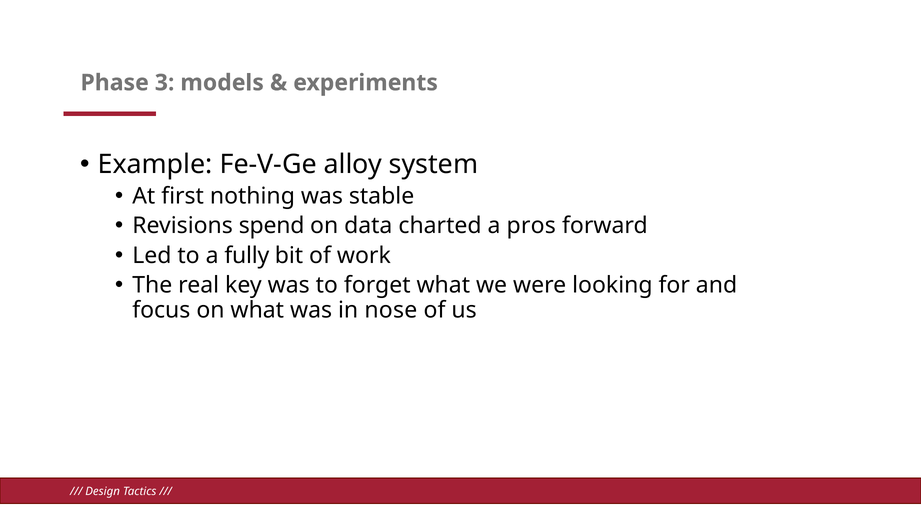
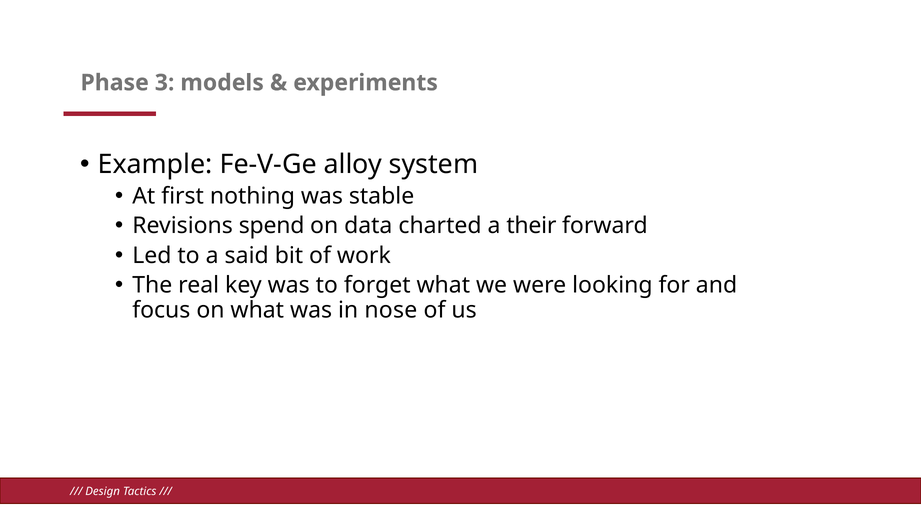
pros: pros -> their (531, 226)
fully: fully -> said (247, 255)
